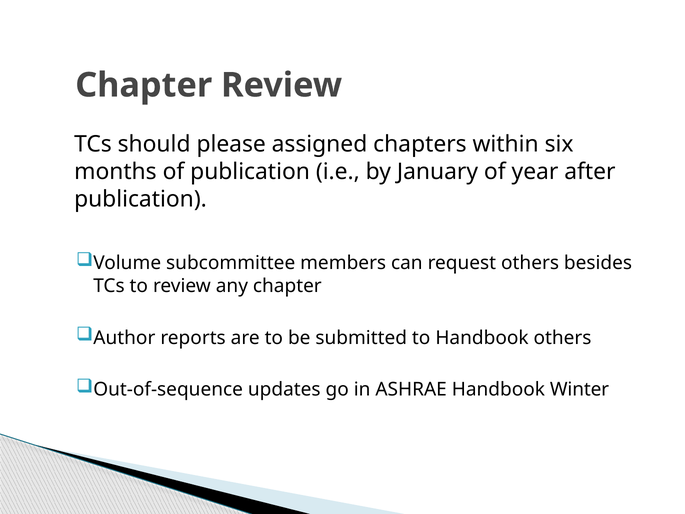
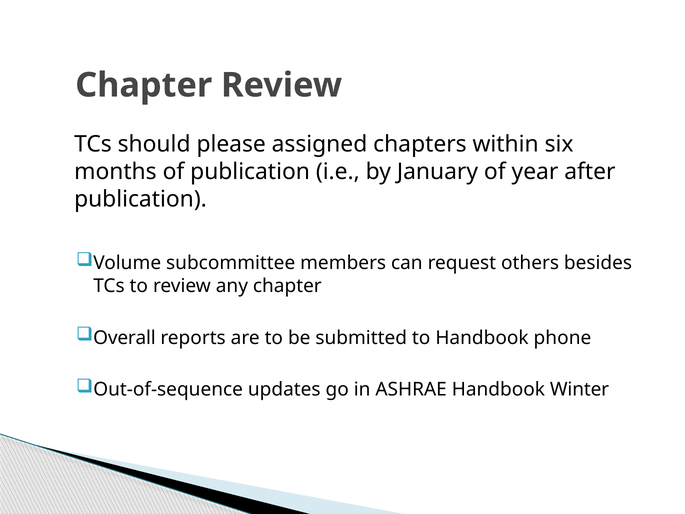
Author: Author -> Overall (124, 338)
Handbook others: others -> phone (562, 338)
